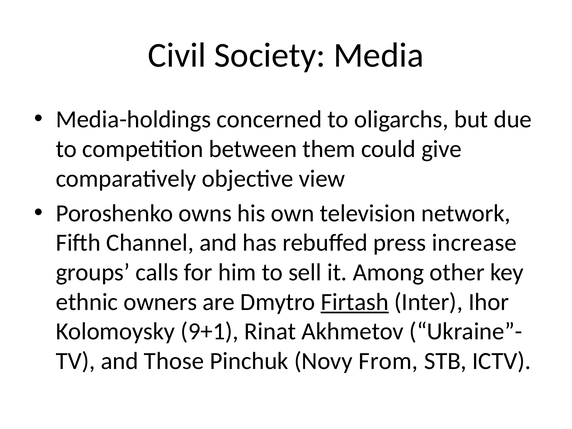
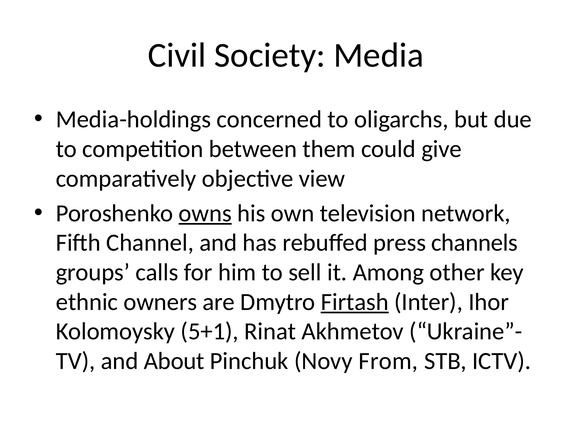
owns underline: none -> present (205, 213)
increase: increase -> channels (475, 243)
9+1: 9+1 -> 5+1 (210, 332)
Those: Those -> About (174, 361)
